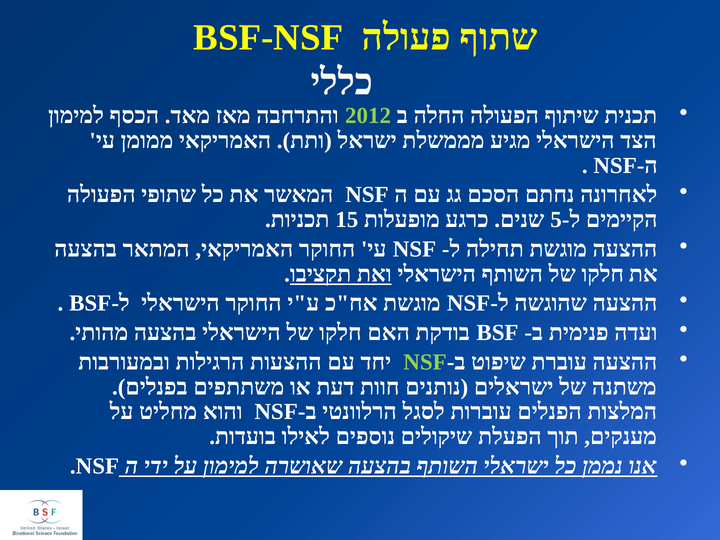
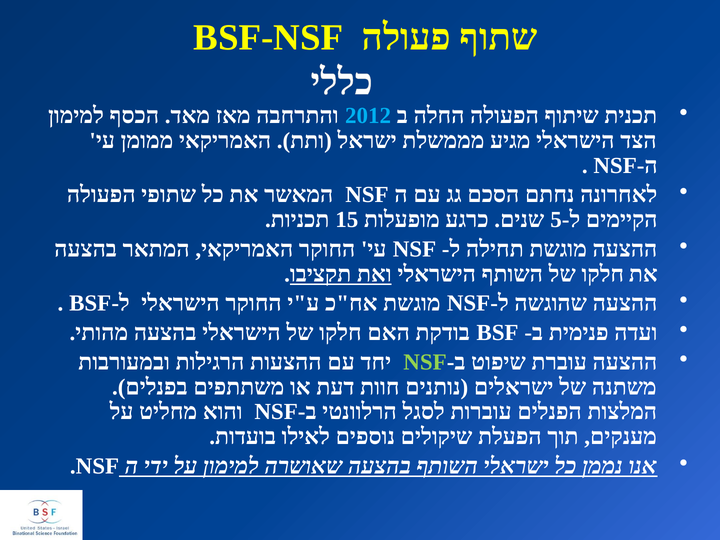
2012 colour: light green -> light blue (368, 116)
